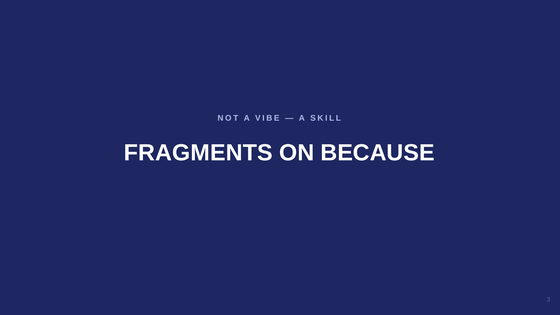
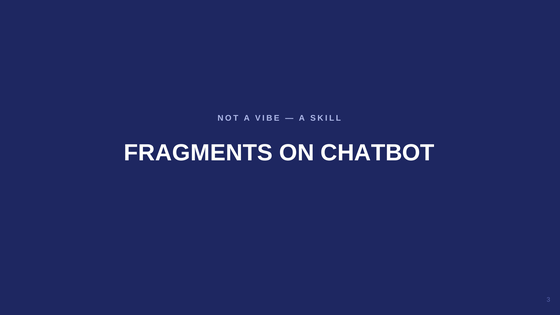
BECAUSE: BECAUSE -> CHATBOT (378, 153)
